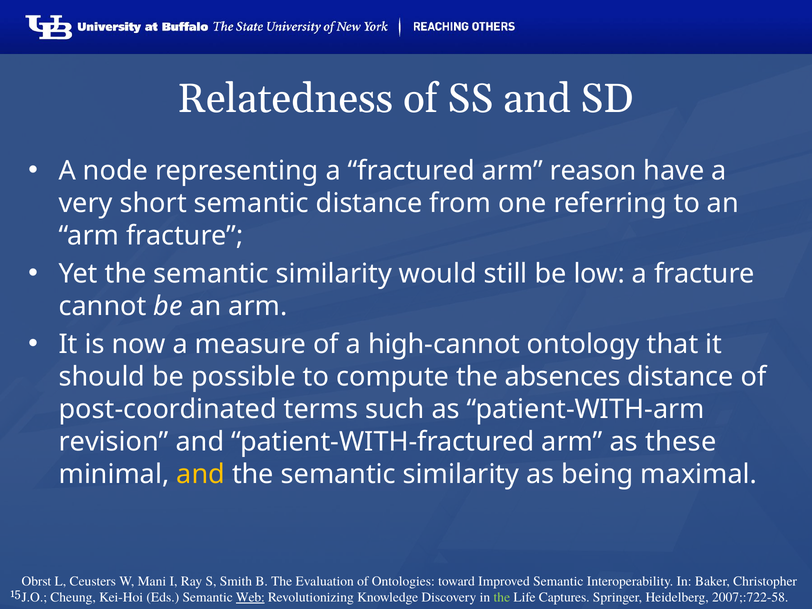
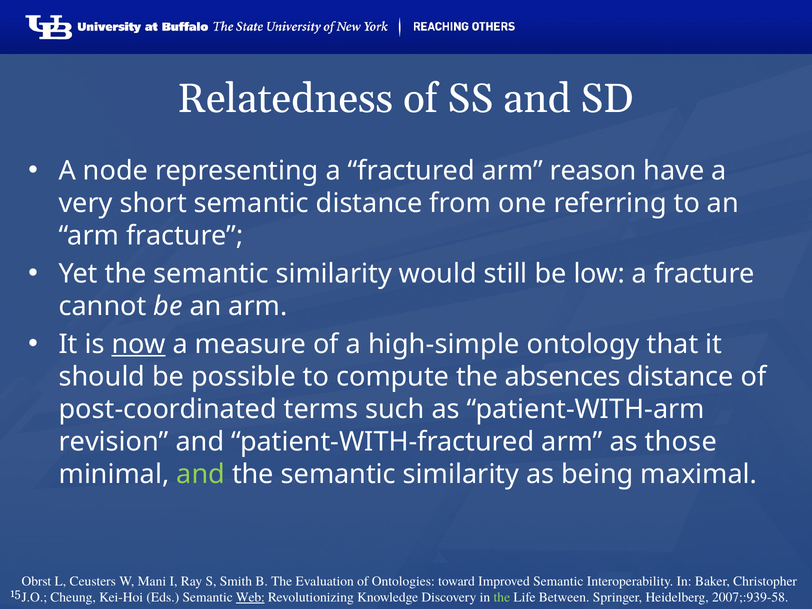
now underline: none -> present (139, 344)
high-cannot: high-cannot -> high-simple (444, 344)
these: these -> those (681, 442)
and colour: yellow -> light green (201, 474)
Captures: Captures -> Between (564, 597)
2007;:722-58: 2007;:722-58 -> 2007;:939-58 (750, 597)
